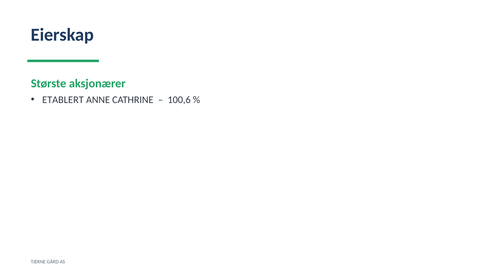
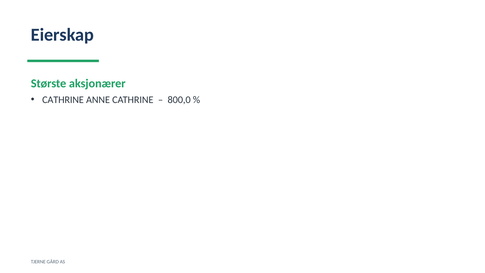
ETABLERT: ETABLERT -> CATHRINE (63, 100)
100,6: 100,6 -> 800,0 (179, 100)
